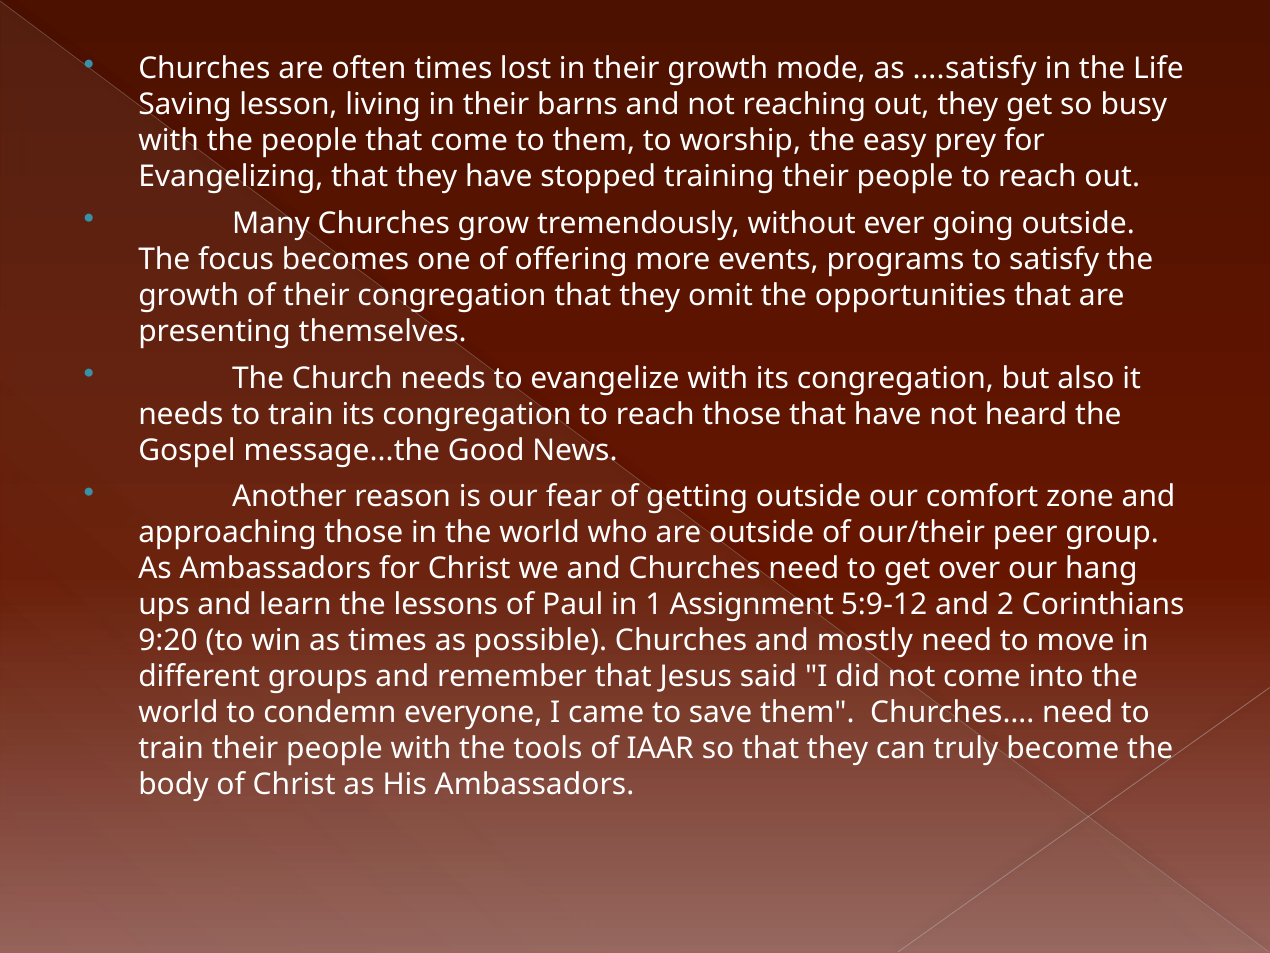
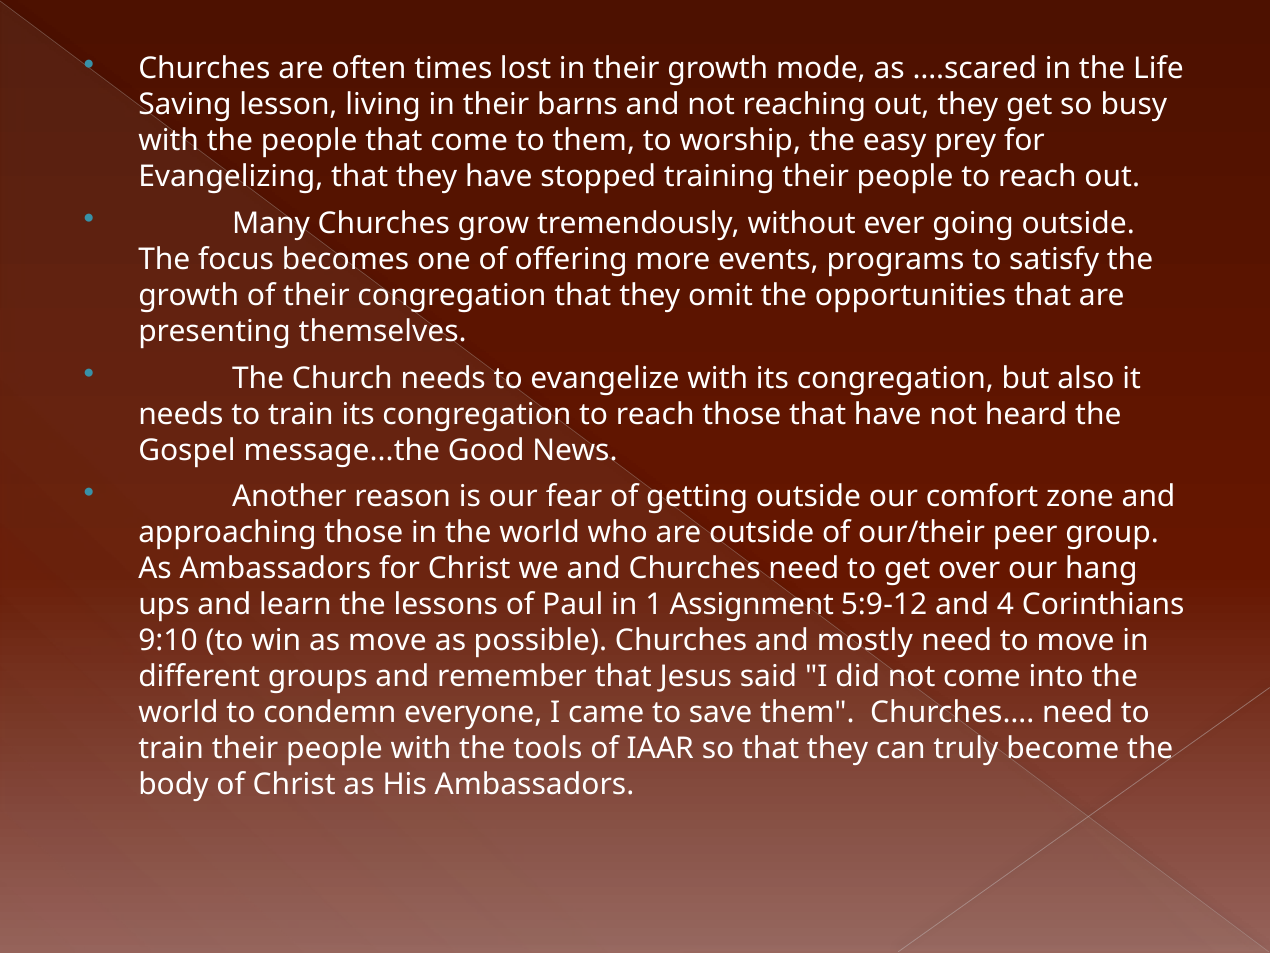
….satisfy: ….satisfy -> ….scared (975, 69)
2: 2 -> 4 (1005, 604)
9:20: 9:20 -> 9:10 (168, 641)
as times: times -> move (387, 641)
